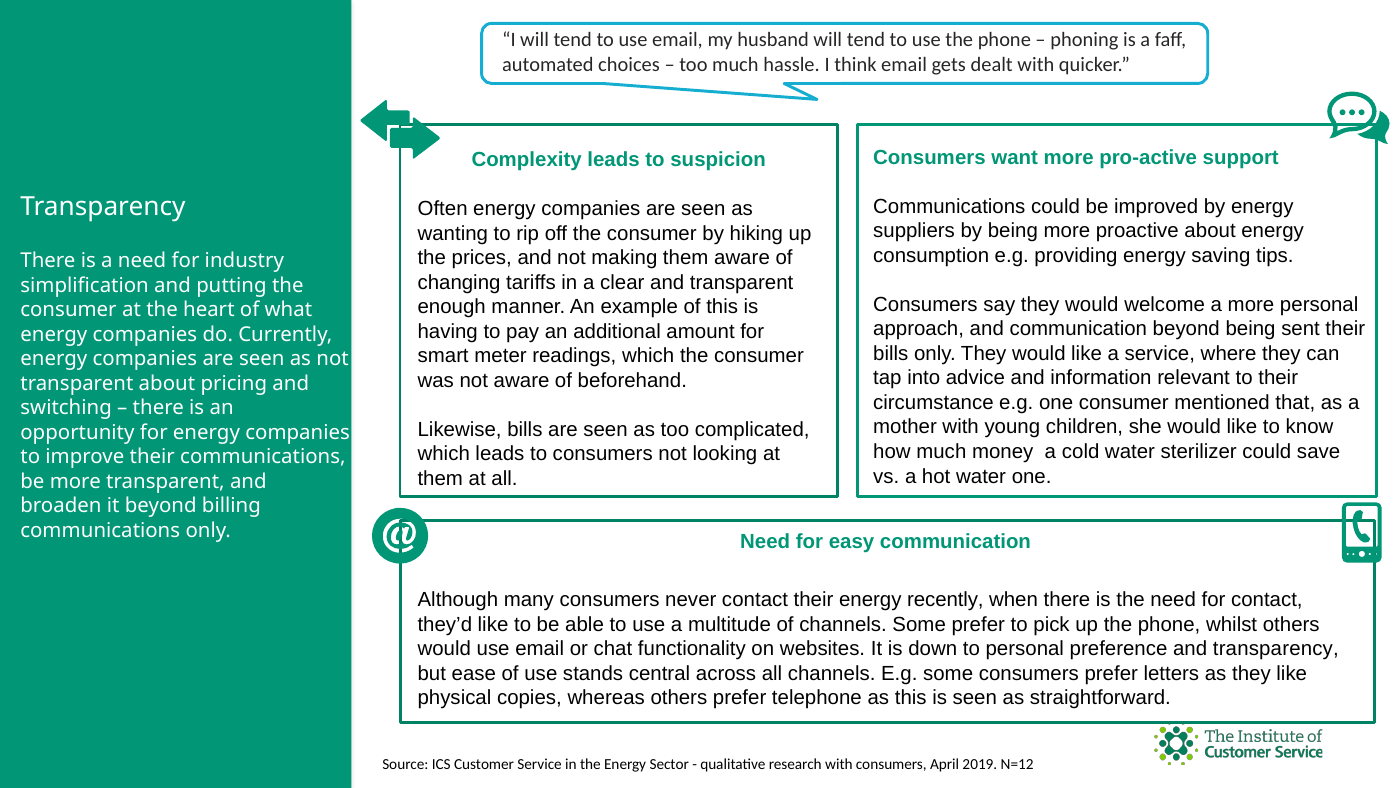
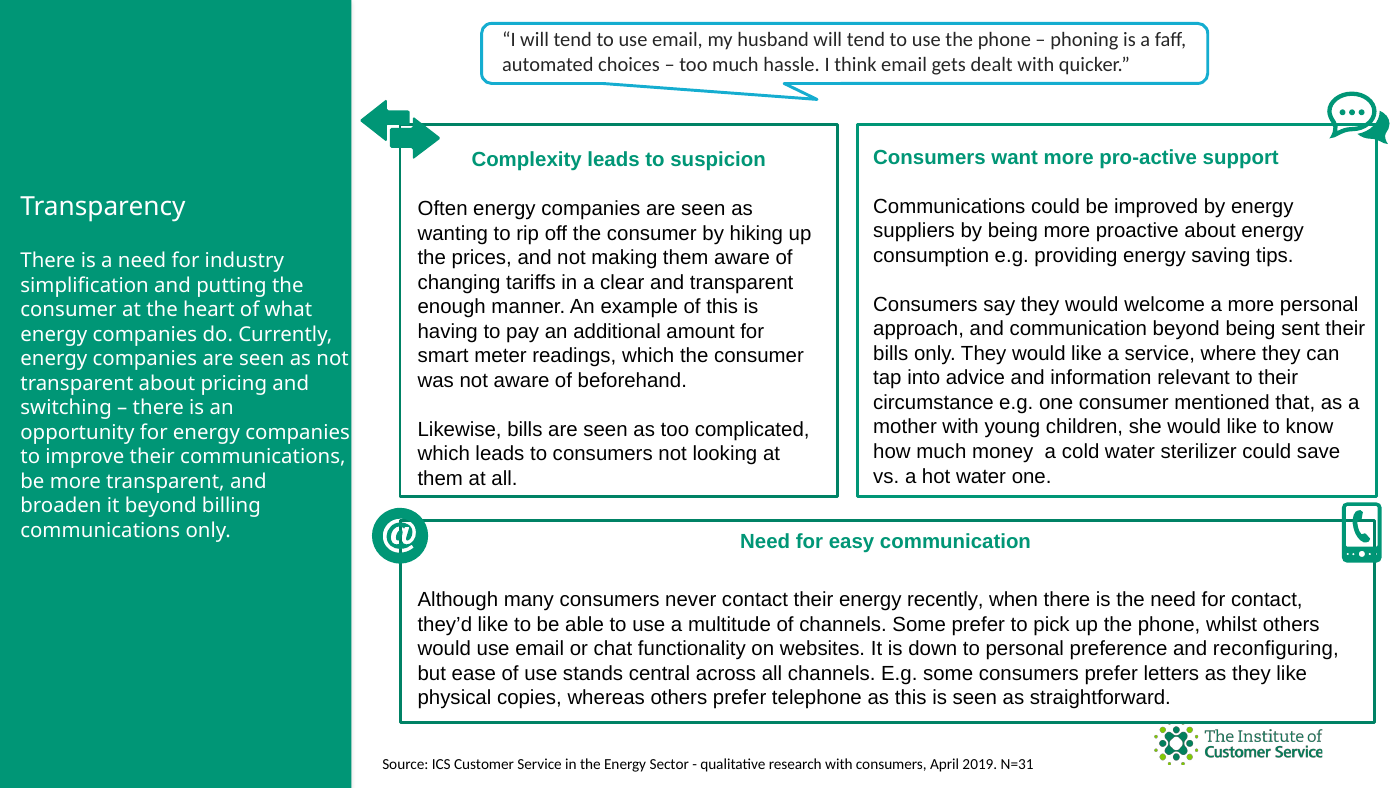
and transparency: transparency -> reconfiguring (1276, 649)
N=12: N=12 -> N=31 (1017, 764)
